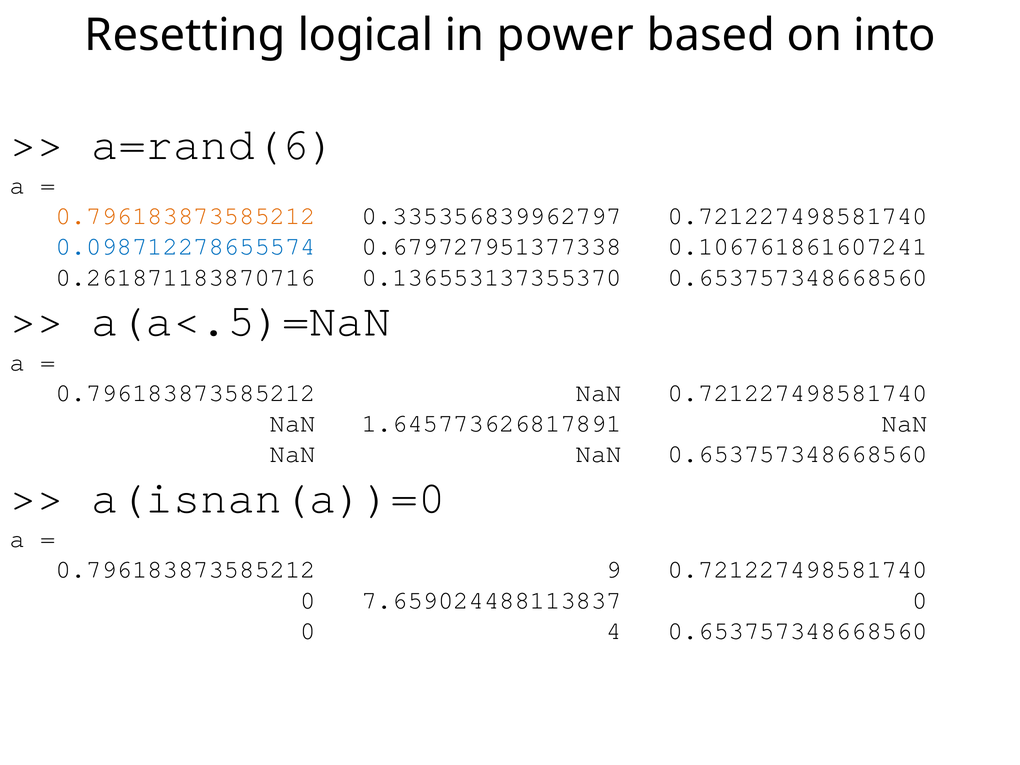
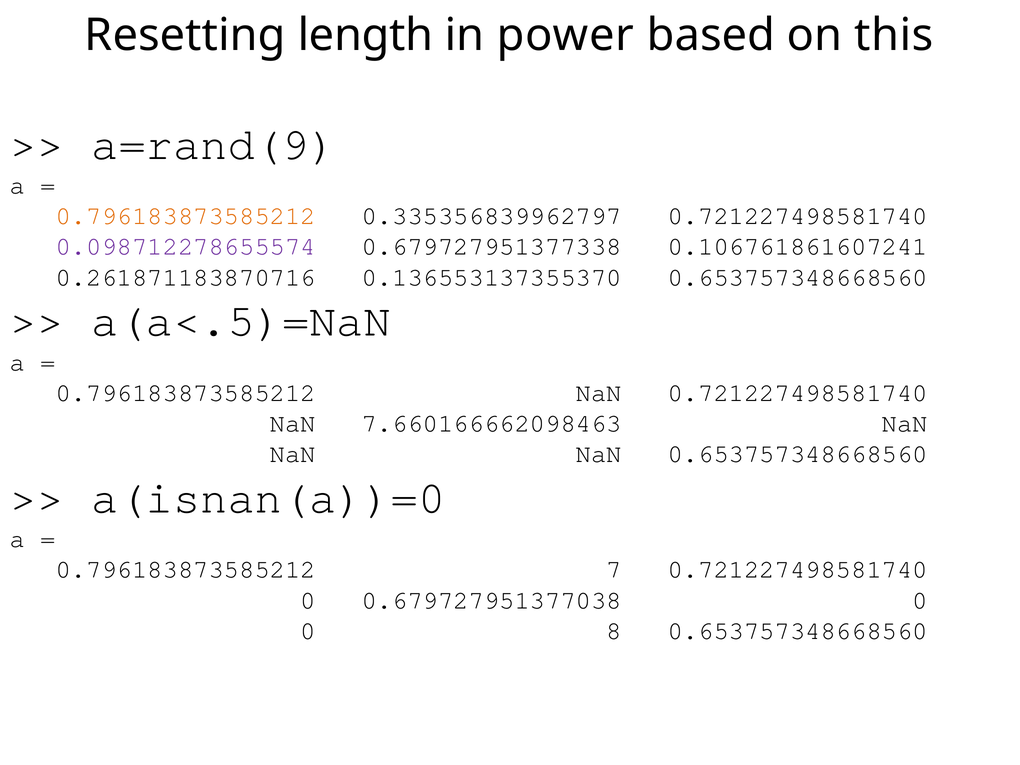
logical: logical -> length (365, 35)
into: into -> this (894, 35)
a=rand(6: a=rand(6 -> a=rand(9 (214, 144)
0.098712278655574 colour: blue -> purple (186, 247)
1.645773626817891: 1.645773626817891 -> 7.660166662098463 (492, 423)
9: 9 -> 7 (614, 570)
7.659024488113837: 7.659024488113837 -> 0.679727951377038 (492, 600)
4: 4 -> 8 (614, 631)
